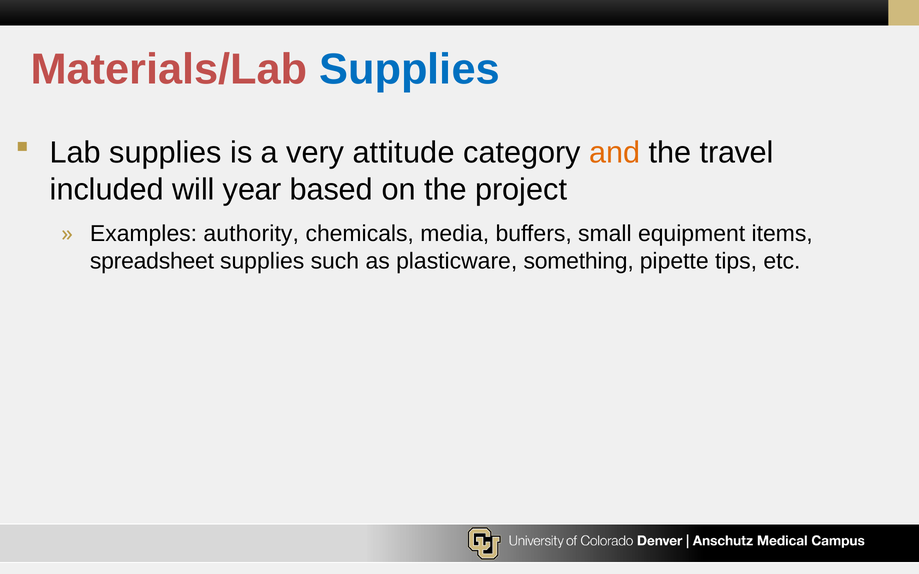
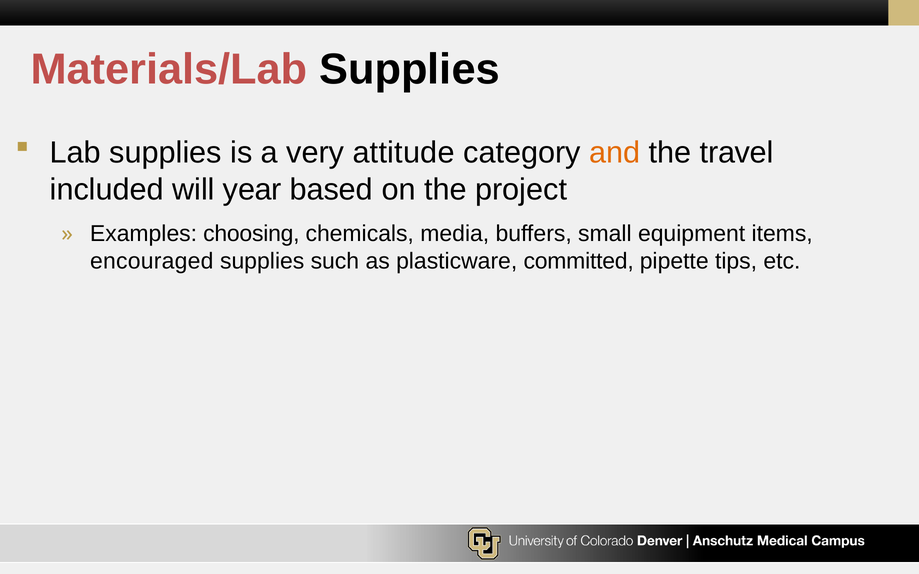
Supplies colour: blue -> black (409, 69)
authority: authority -> choosing (251, 234)
spreadsheet: spreadsheet -> encouraged (152, 261)
something: something -> committed (579, 261)
